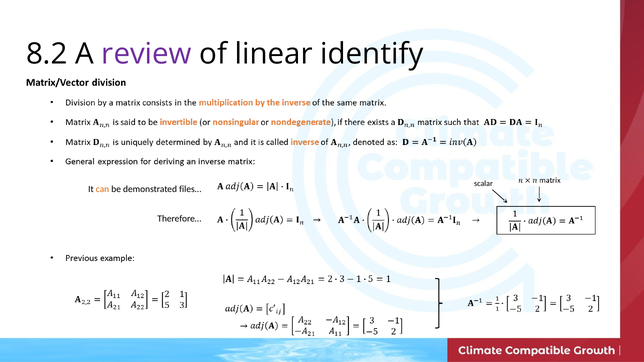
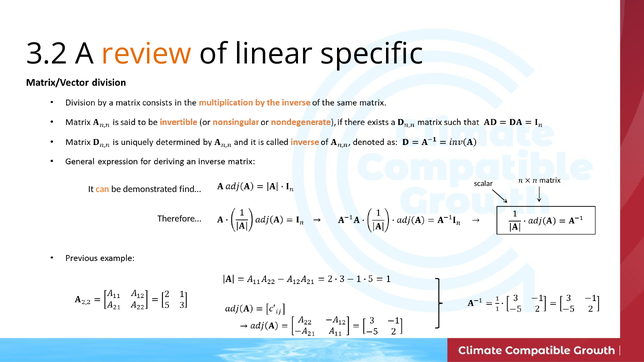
8.2: 8.2 -> 3.2 (47, 54)
review colour: purple -> orange (147, 54)
identify: identify -> specific (372, 54)
files…: files… -> find… (190, 189)
